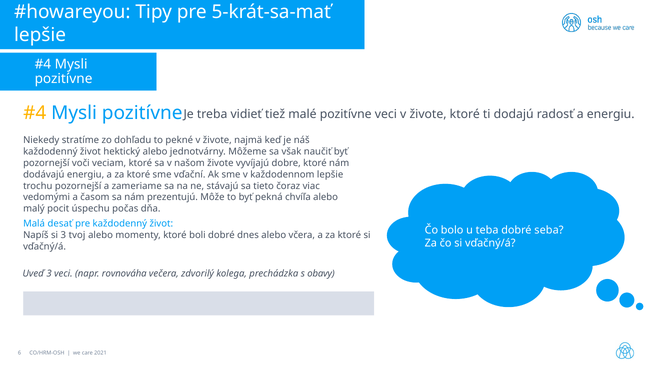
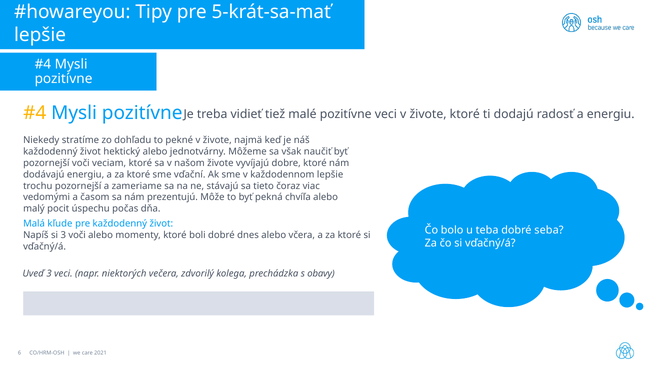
desať: desať -> kľude (60, 223)
3 tvoj: tvoj -> voči (77, 235)
rovnováha: rovnováha -> niektorých (124, 274)
